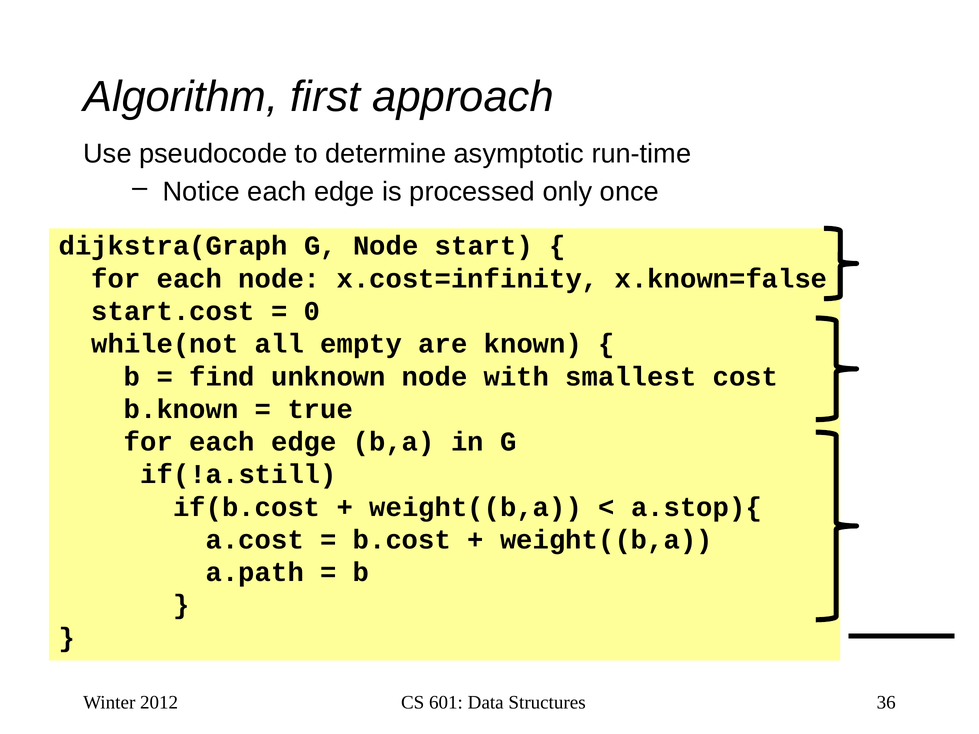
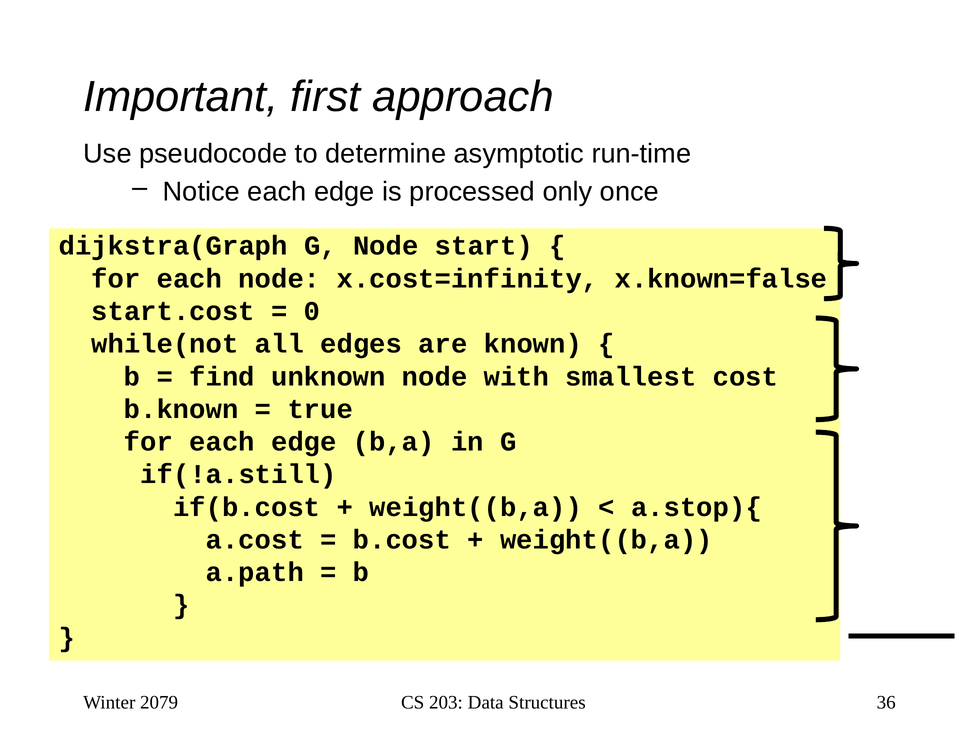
Algorithm: Algorithm -> Important (181, 97)
empty: empty -> edges (361, 344)
2012: 2012 -> 2079 (159, 703)
601: 601 -> 203 (446, 703)
